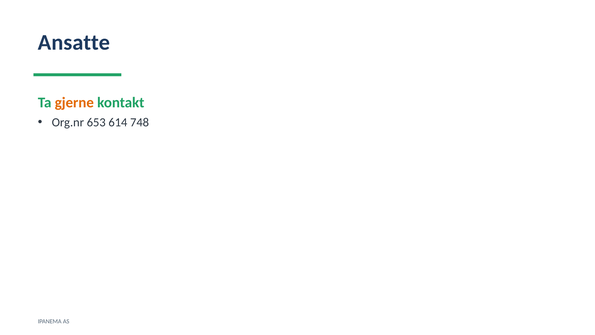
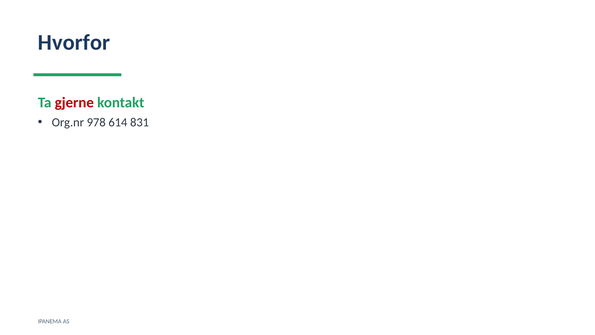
Ansatte: Ansatte -> Hvorfor (74, 42)
gjerne colour: orange -> red (74, 102)
653: 653 -> 978 (96, 122)
748: 748 -> 831 (140, 122)
